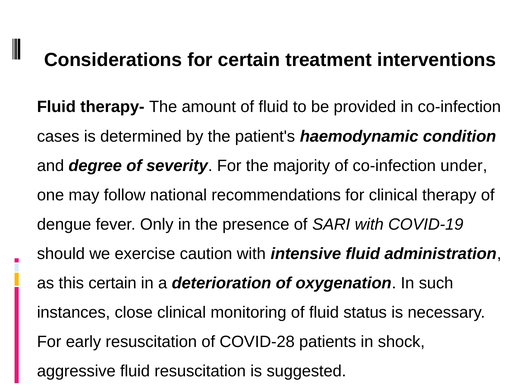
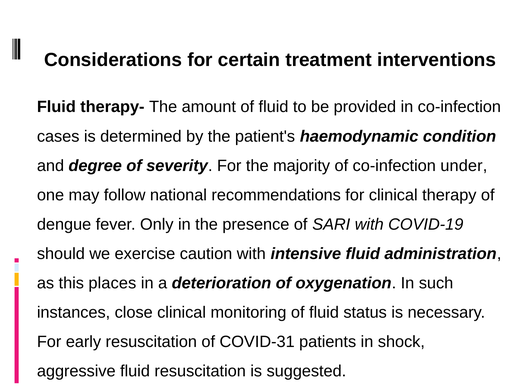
this certain: certain -> places (112, 283)
COVID-28: COVID-28 -> COVID-31 (257, 342)
